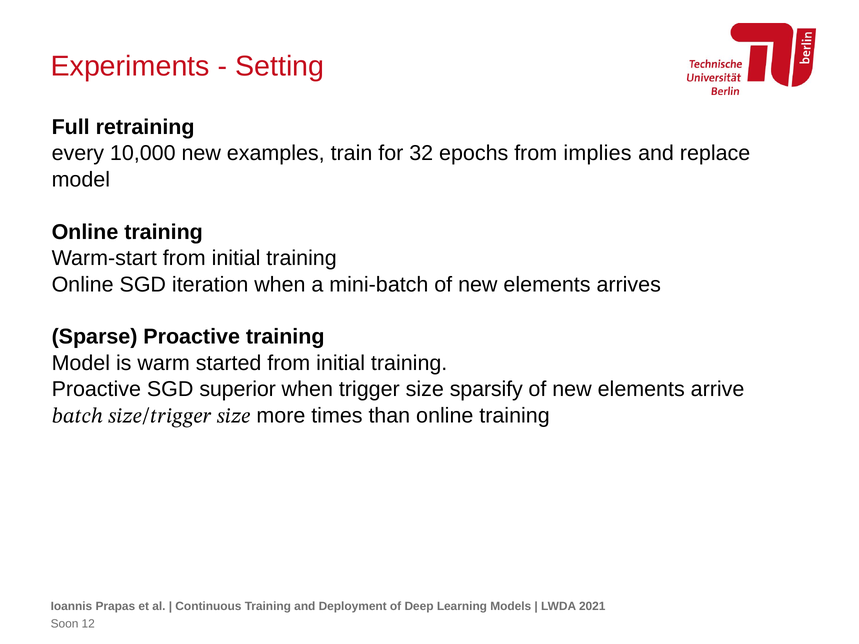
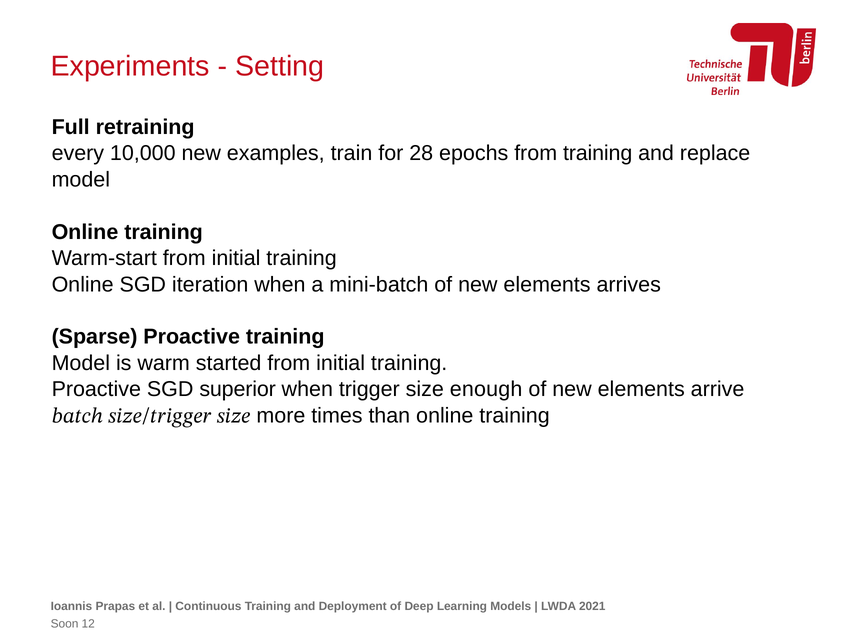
32: 32 -> 28 (421, 153)
from implies: implies -> training (598, 153)
sparsify: sparsify -> enough (486, 390)
